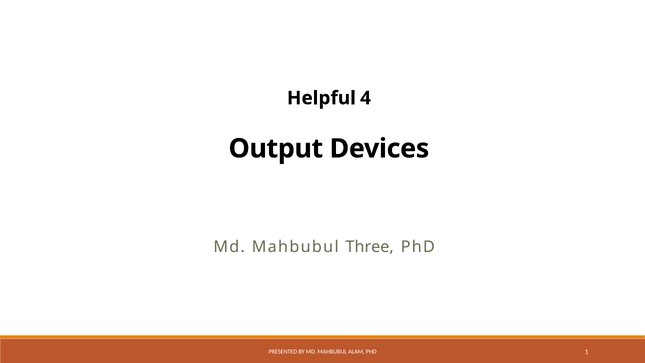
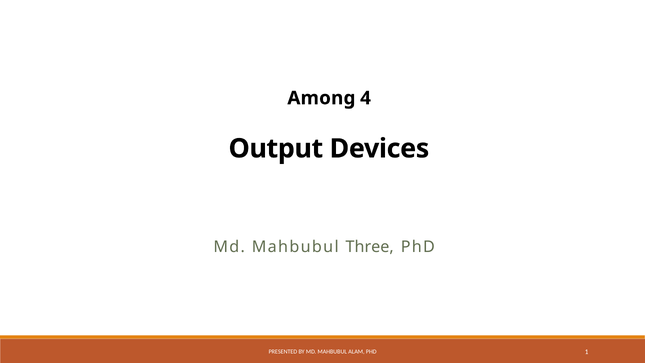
Helpful: Helpful -> Among (321, 98)
